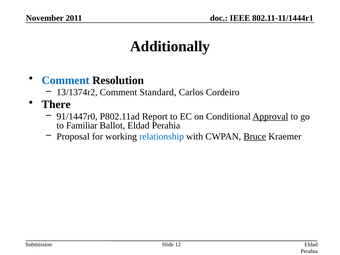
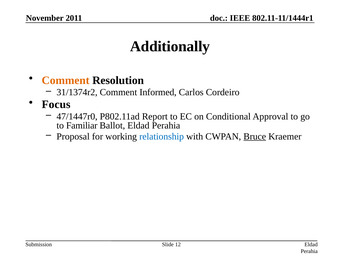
Comment colour: blue -> orange (66, 80)
13/1374r2: 13/1374r2 -> 31/1374r2 (77, 92)
Standard: Standard -> Informed (158, 92)
There: There -> Focus (56, 104)
91/1447r0: 91/1447r0 -> 47/1447r0 (77, 116)
Approval underline: present -> none (270, 116)
